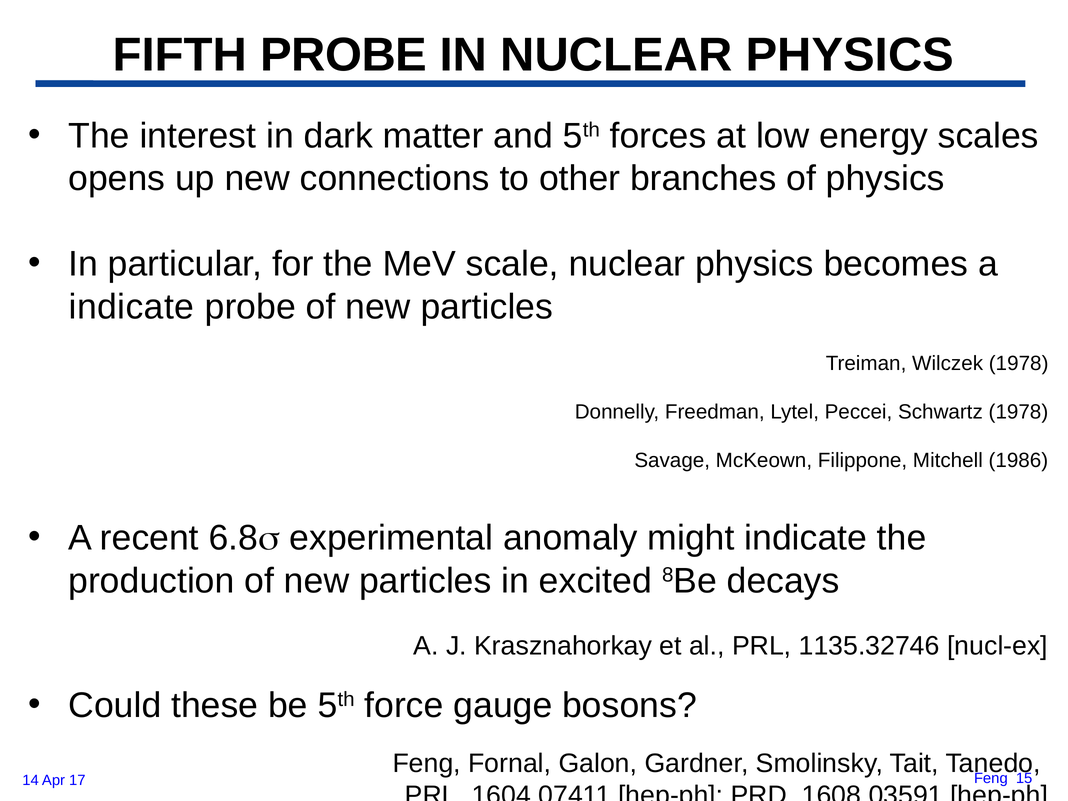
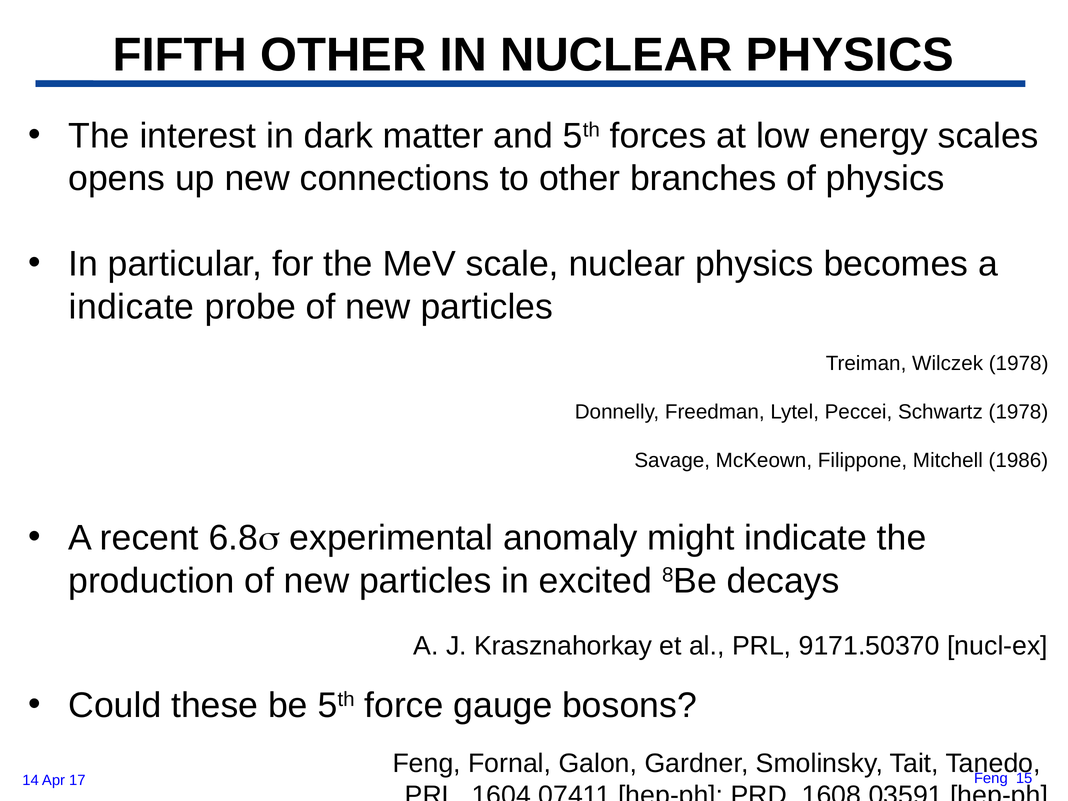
FIFTH PROBE: PROBE -> OTHER (343, 55)
1135.32746: 1135.32746 -> 9171.50370 (869, 646)
